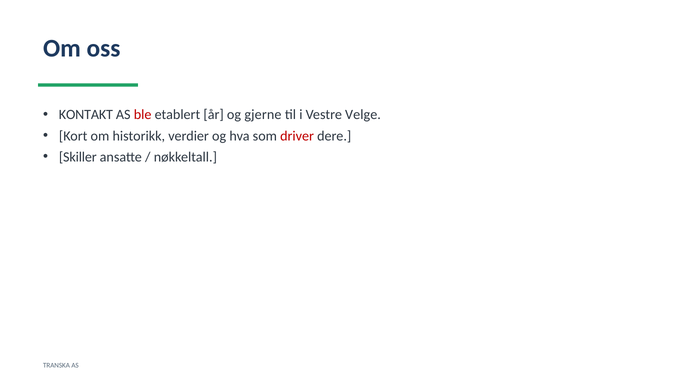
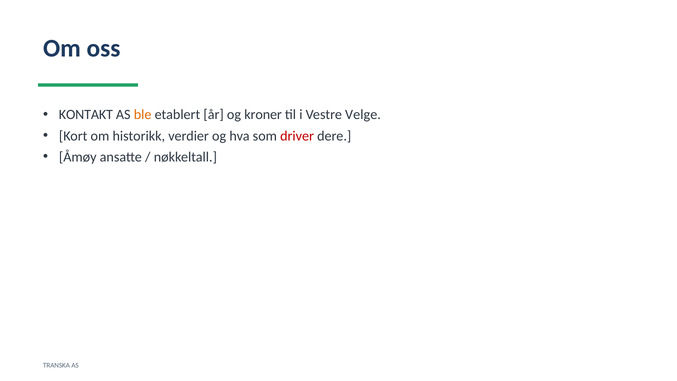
ble colour: red -> orange (143, 115)
gjerne: gjerne -> kroner (263, 115)
Skiller: Skiller -> Åmøy (78, 157)
